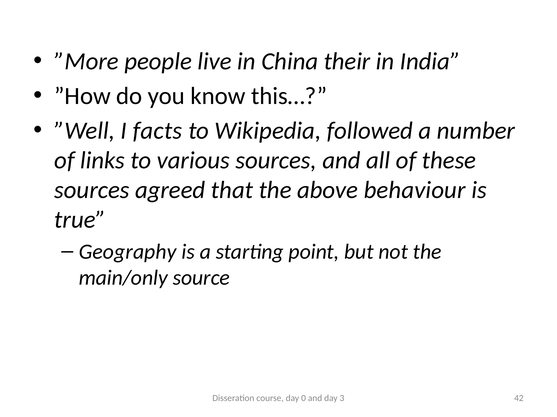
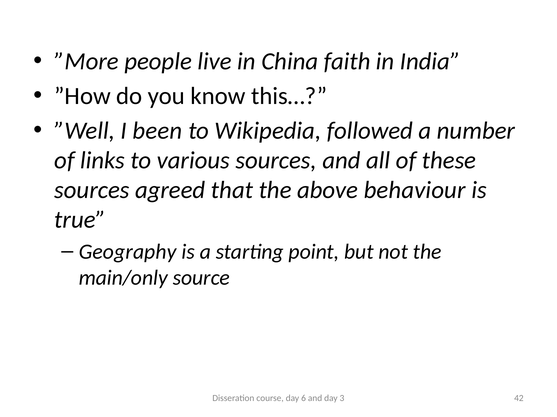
their: their -> faith (347, 62)
facts: facts -> been (157, 131)
0: 0 -> 6 (304, 399)
